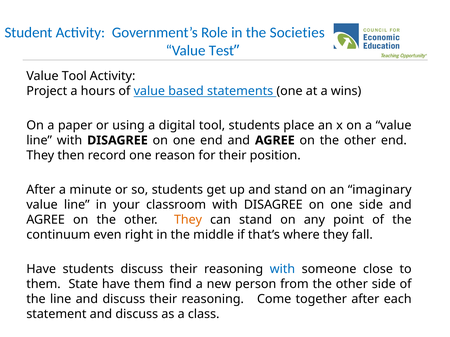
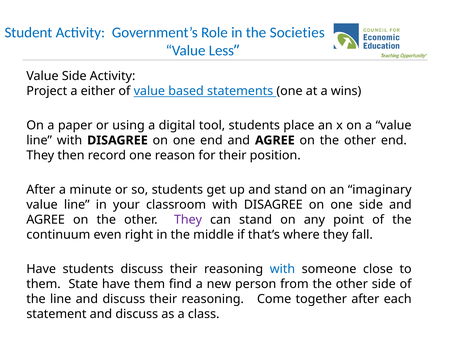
Test: Test -> Less (221, 51)
Value Tool: Tool -> Side (74, 76)
hours: hours -> either (98, 91)
They colour: orange -> purple (188, 220)
